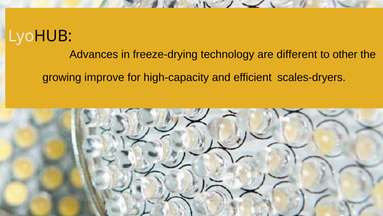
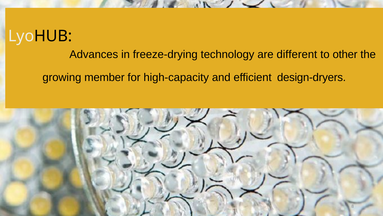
improve: improve -> member (104, 77)
scales‐dryers: scales‐dryers -> design‐dryers (311, 77)
